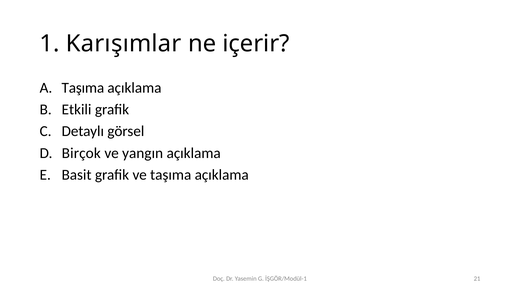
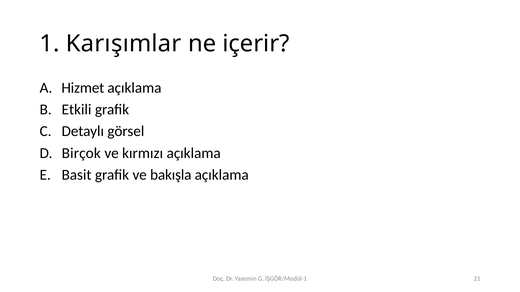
Taşıma: Taşıma -> Hizmet (83, 88)
yangın: yangın -> kırmızı (143, 153)
ve taşıma: taşıma -> bakışla (171, 175)
